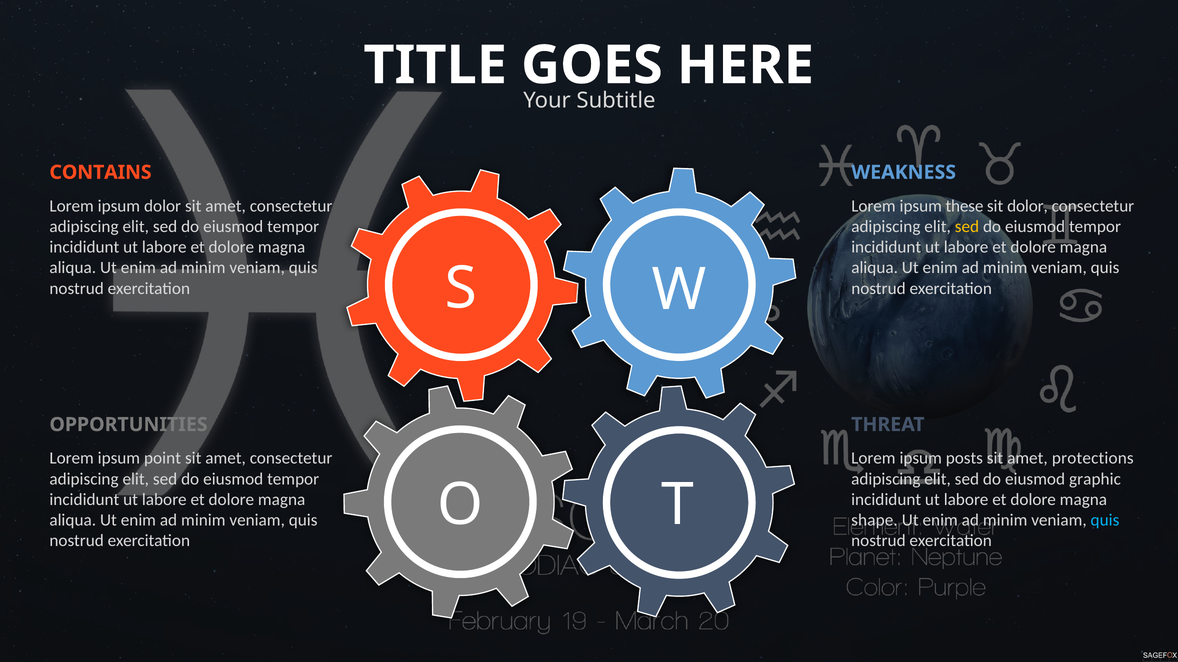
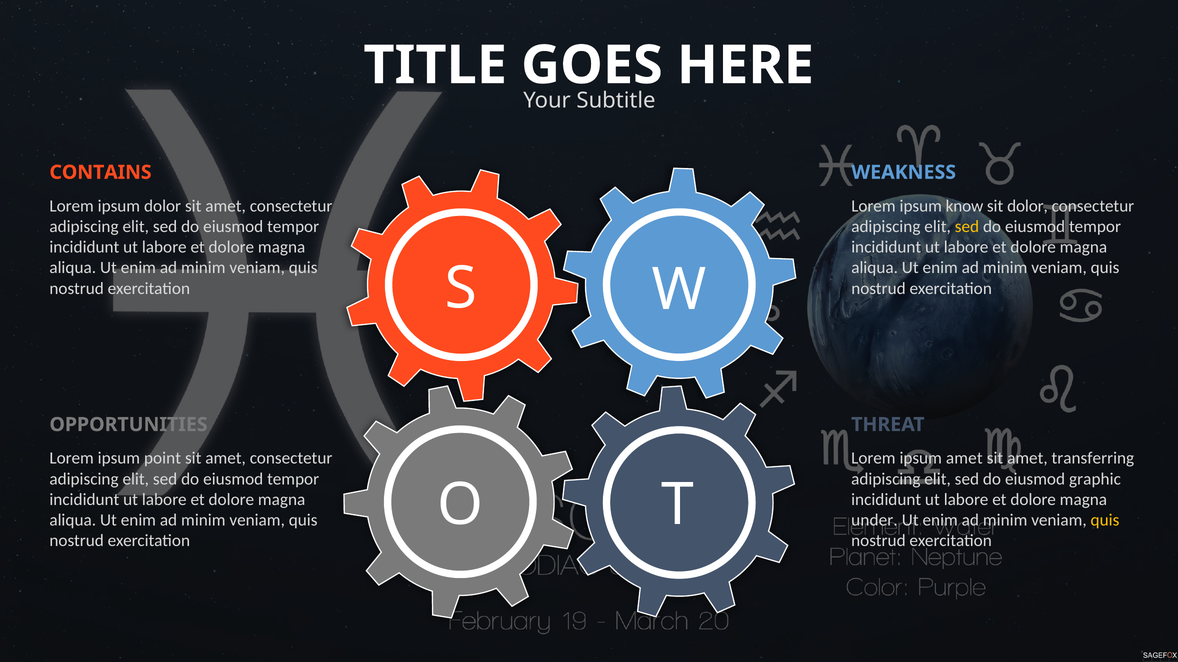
these: these -> know (964, 206)
ipsum posts: posts -> amet (964, 459)
protections: protections -> transferring (1093, 459)
shape: shape -> under (875, 521)
quis colour: light blue -> yellow (1105, 521)
